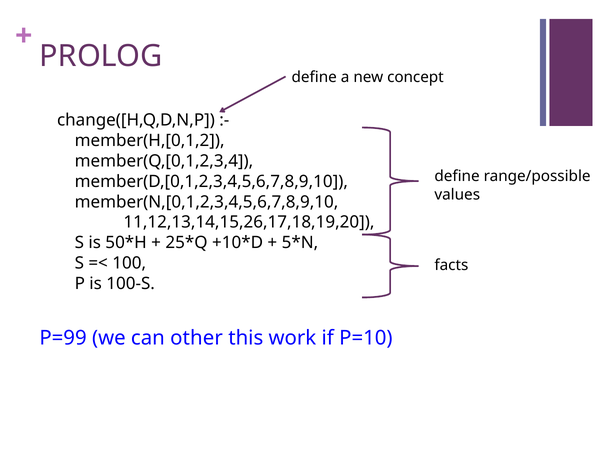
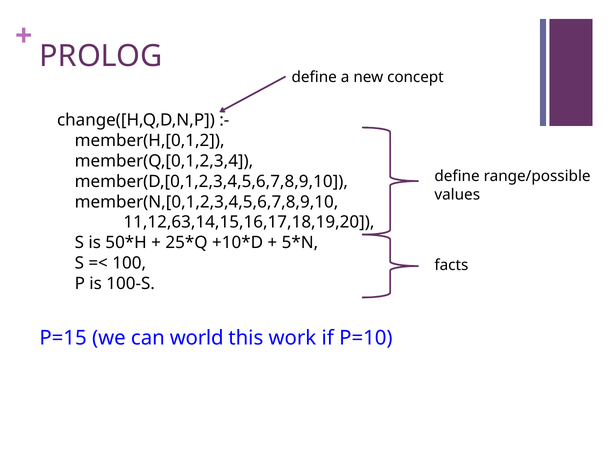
11,12,13,14,15,26,17,18,19,20: 11,12,13,14,15,26,17,18,19,20 -> 11,12,63,14,15,16,17,18,19,20 (249, 222)
P=99: P=99 -> P=15 (63, 338)
other: other -> world (197, 338)
